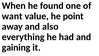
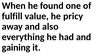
want: want -> fulfill (12, 16)
point: point -> pricy (73, 16)
